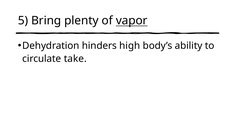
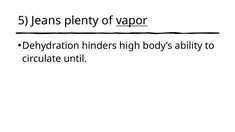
Bring: Bring -> Jeans (46, 21)
take: take -> until (75, 59)
